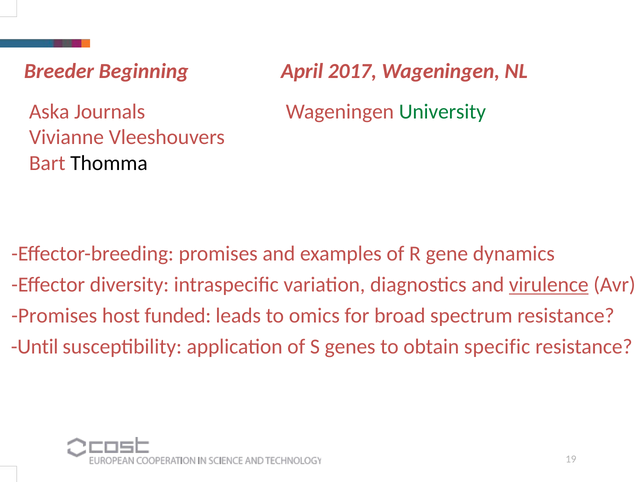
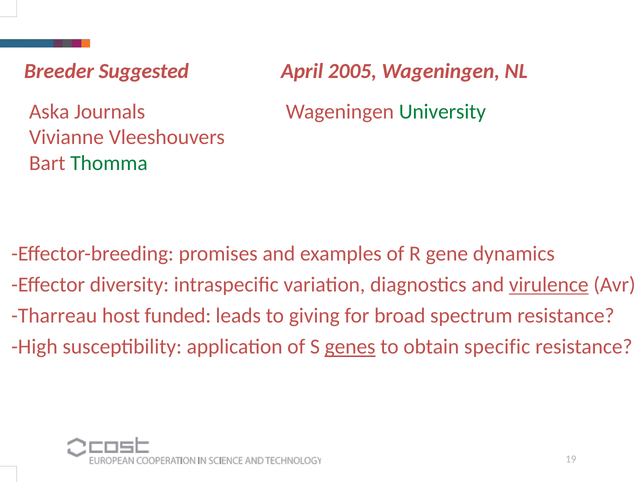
Beginning: Beginning -> Suggested (144, 71)
2017: 2017 -> 2005 (352, 71)
Thomma colour: black -> green (109, 163)
Promises: Promises -> Tharreau (54, 316)
omics: omics -> giving (314, 316)
Until: Until -> High (35, 347)
genes underline: none -> present (350, 347)
